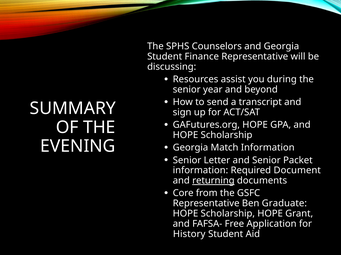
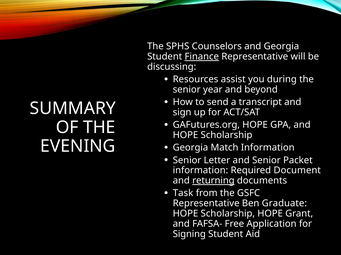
Finance underline: none -> present (202, 57)
Core: Core -> Task (183, 194)
History: History -> Signing (189, 235)
